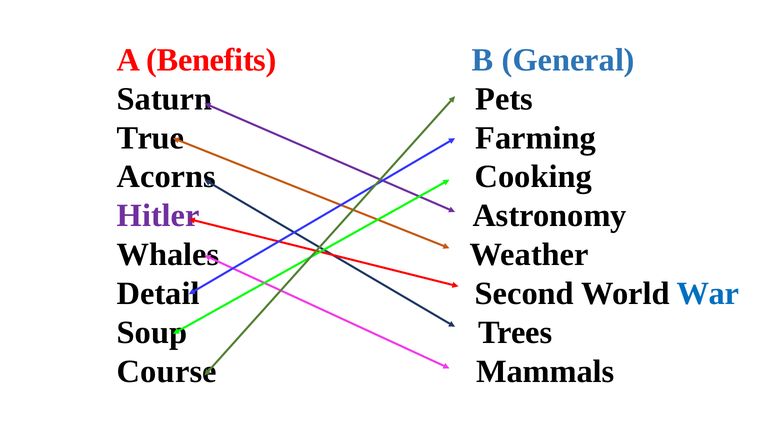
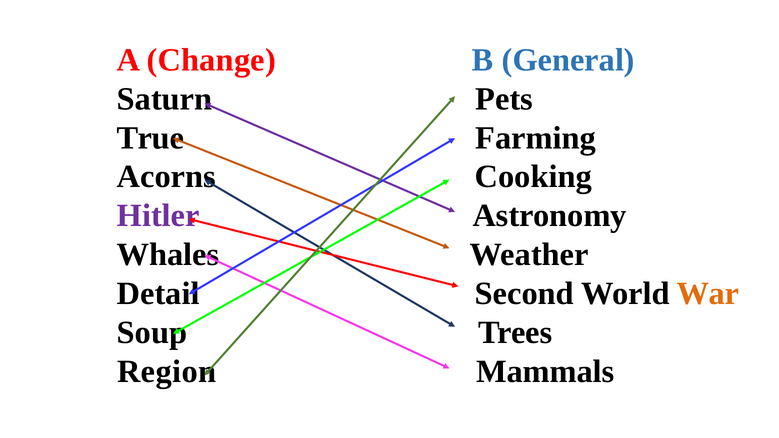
Benefits: Benefits -> Change (211, 60)
War colour: blue -> orange (708, 294)
Course: Course -> Region (167, 372)
